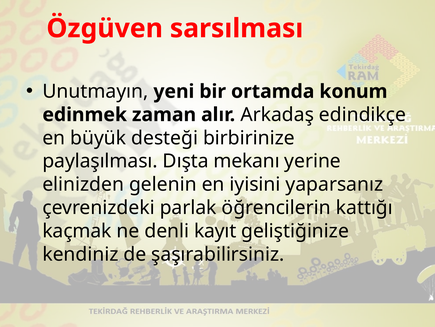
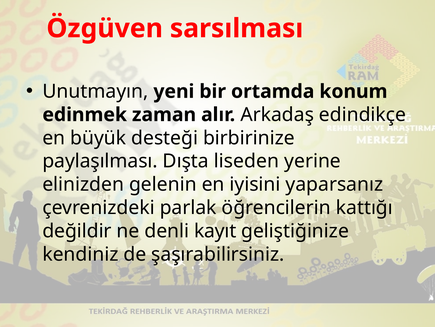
mekanı: mekanı -> liseden (247, 161)
kaçmak: kaçmak -> değildir (77, 230)
